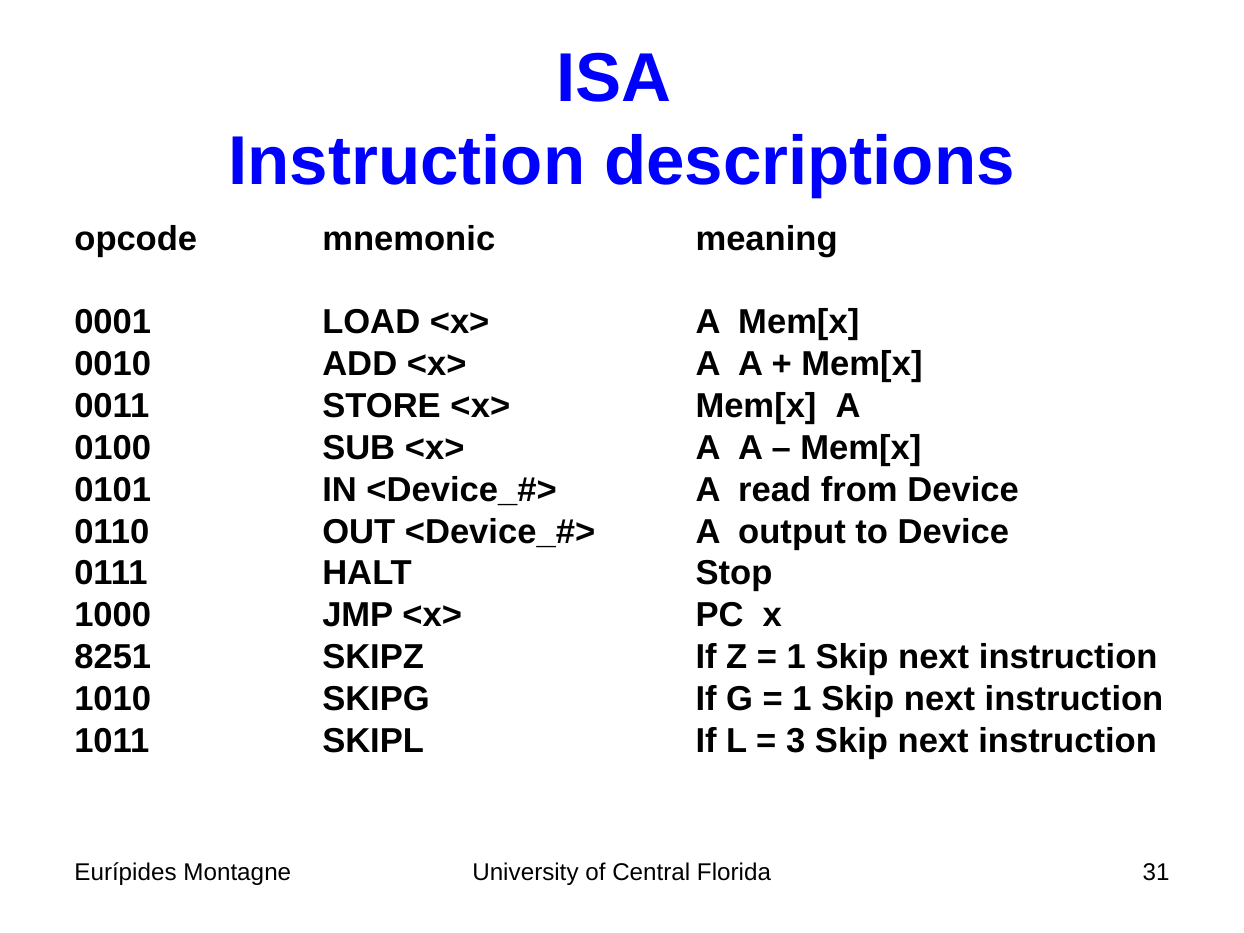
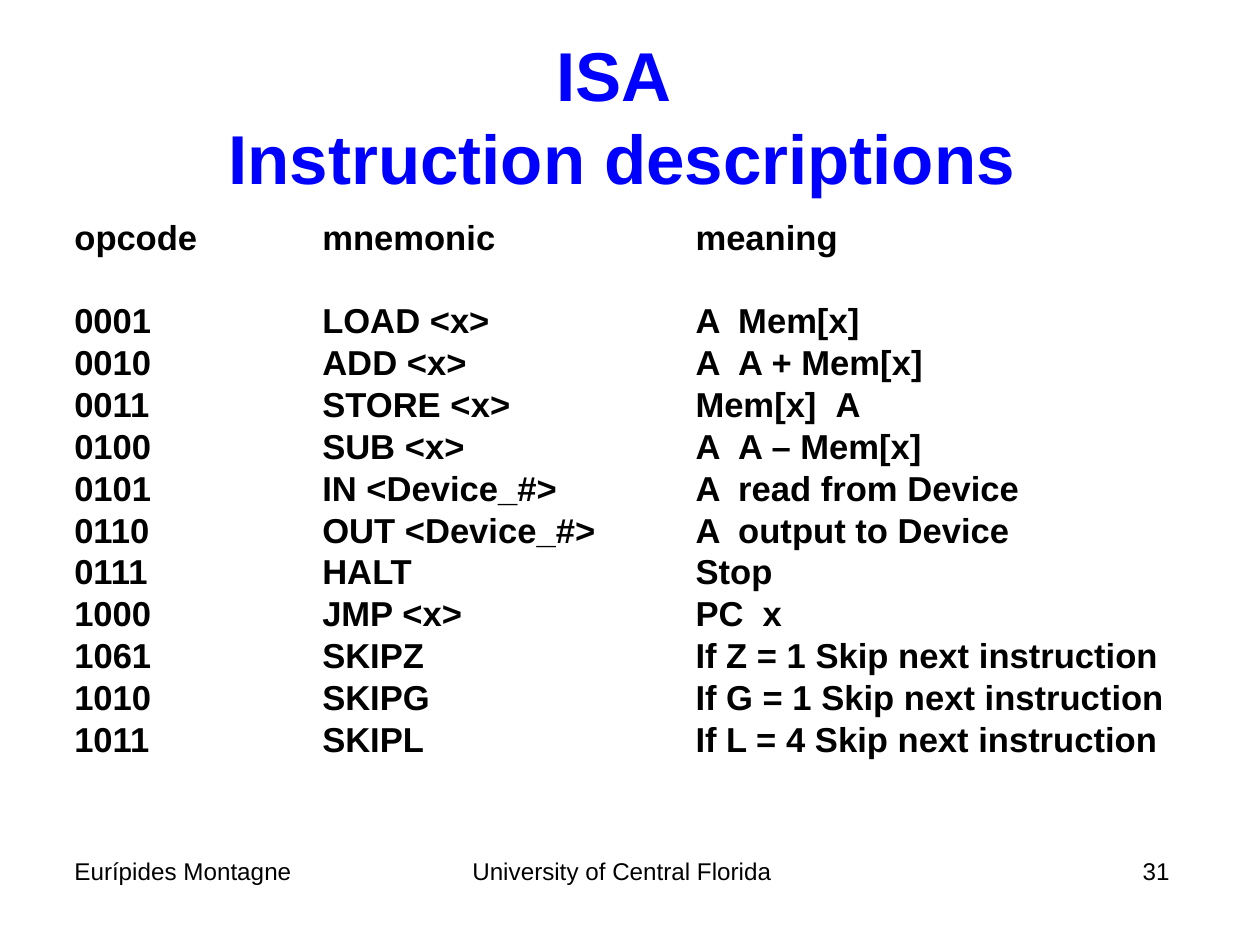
8251: 8251 -> 1061 (113, 657)
3: 3 -> 4 (796, 741)
